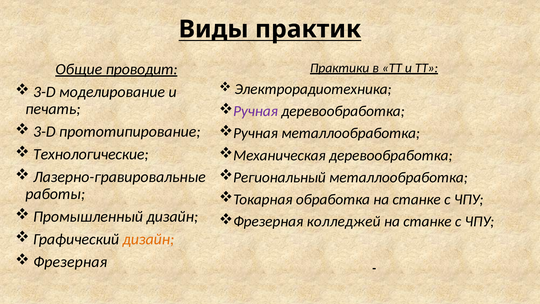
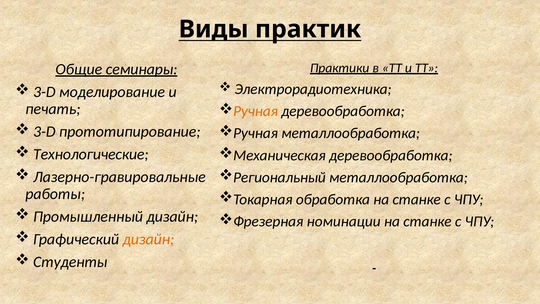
проводит: проводит -> семинары (142, 69)
Ручная colour: purple -> orange (256, 111)
колледжей: колледжей -> номинации (344, 221)
Фрезерная: Фрезерная -> Студенты (70, 262)
